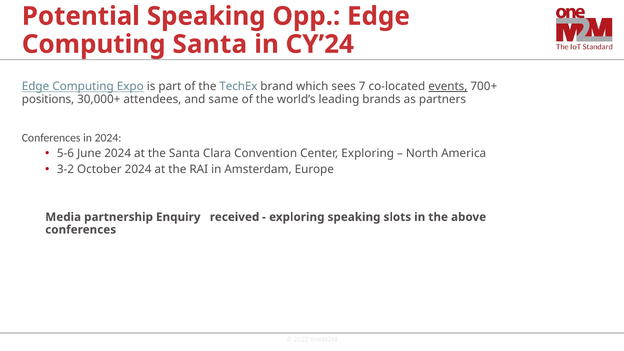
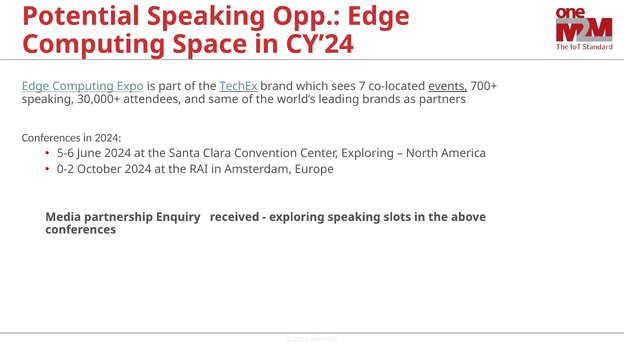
Computing Santa: Santa -> Space (210, 44)
TechEx underline: none -> present (238, 86)
positions: positions -> speaking (48, 99)
3-2: 3-2 -> 0-2 (65, 169)
